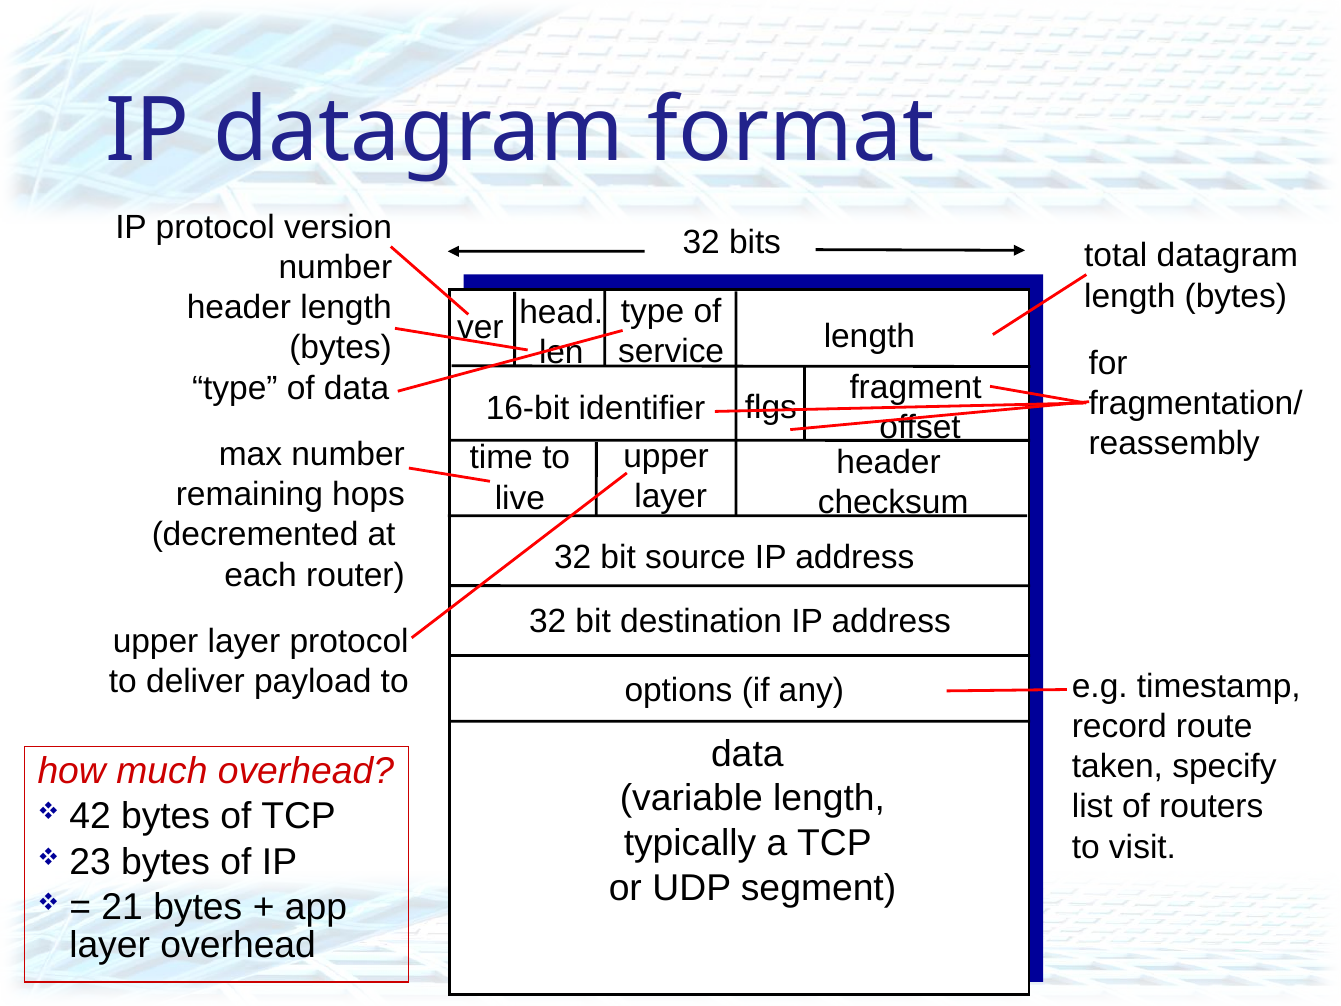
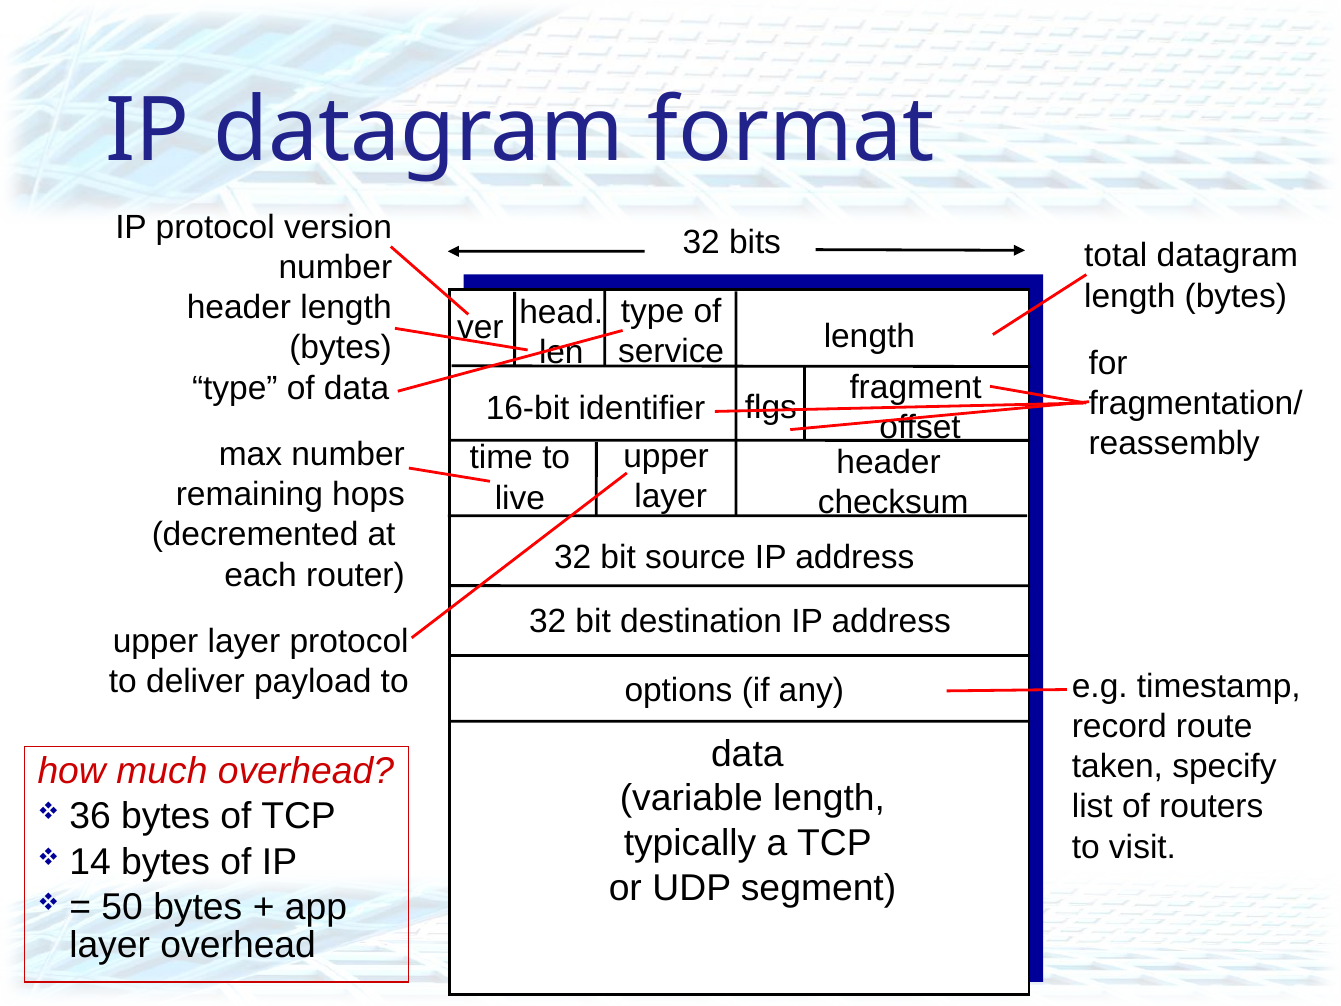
42: 42 -> 36 (90, 816)
23: 23 -> 14 (90, 862)
21: 21 -> 50 (122, 907)
